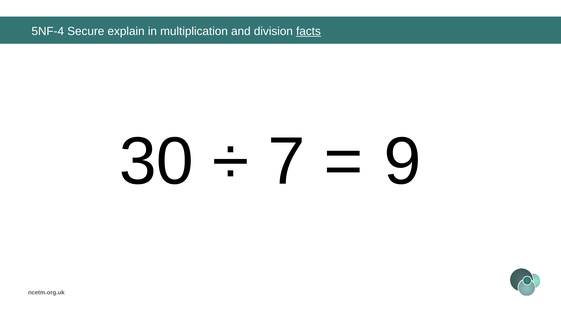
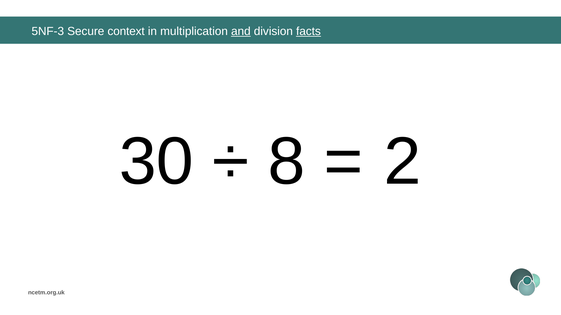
5NF-4: 5NF-4 -> 5NF-3 (48, 31)
explain: explain -> context (126, 31)
and underline: none -> present (241, 31)
7: 7 -> 8 (286, 162)
9: 9 -> 2 (402, 162)
